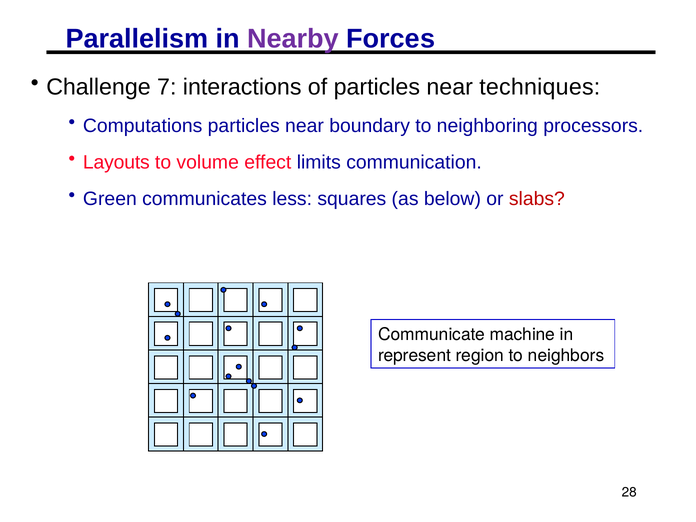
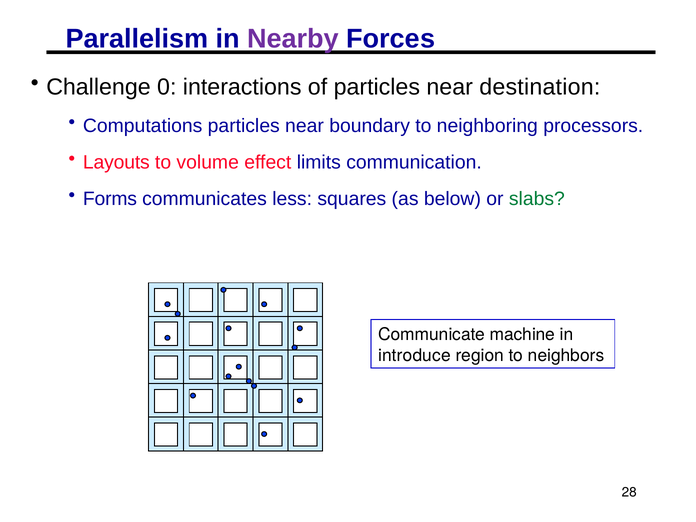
7: 7 -> 0 (167, 87)
techniques: techniques -> destination (540, 87)
Green: Green -> Forms (110, 199)
slabs colour: red -> green (537, 199)
represent: represent -> introduce (414, 355)
